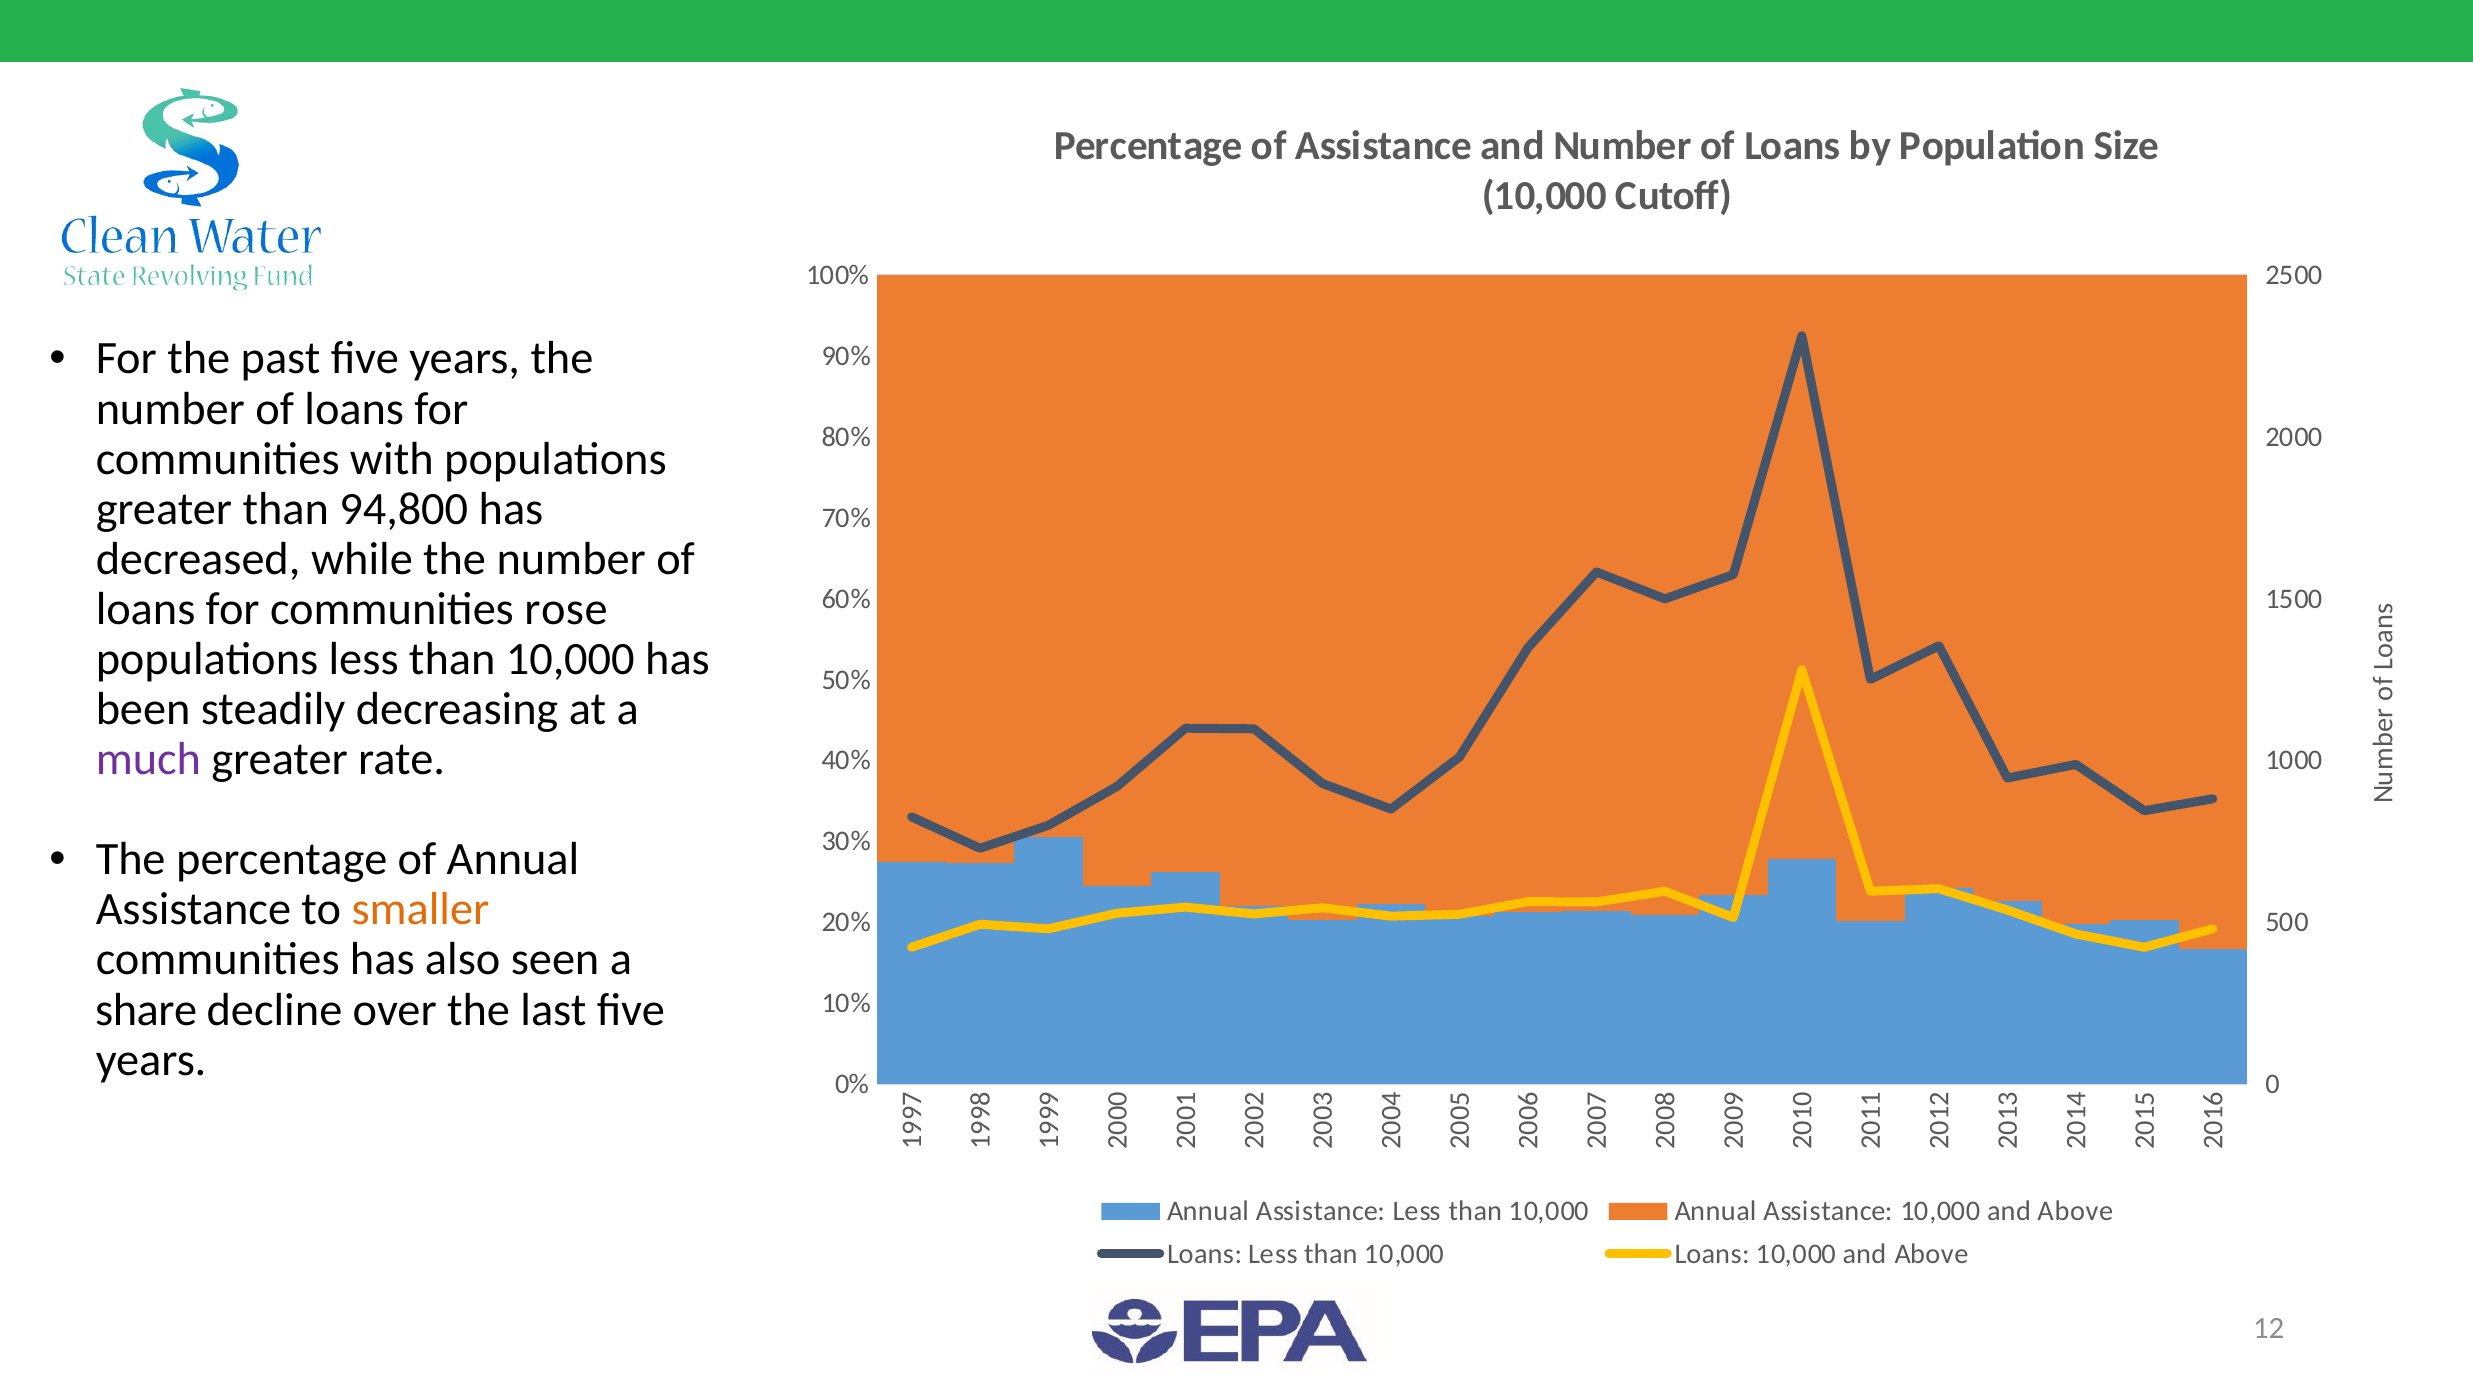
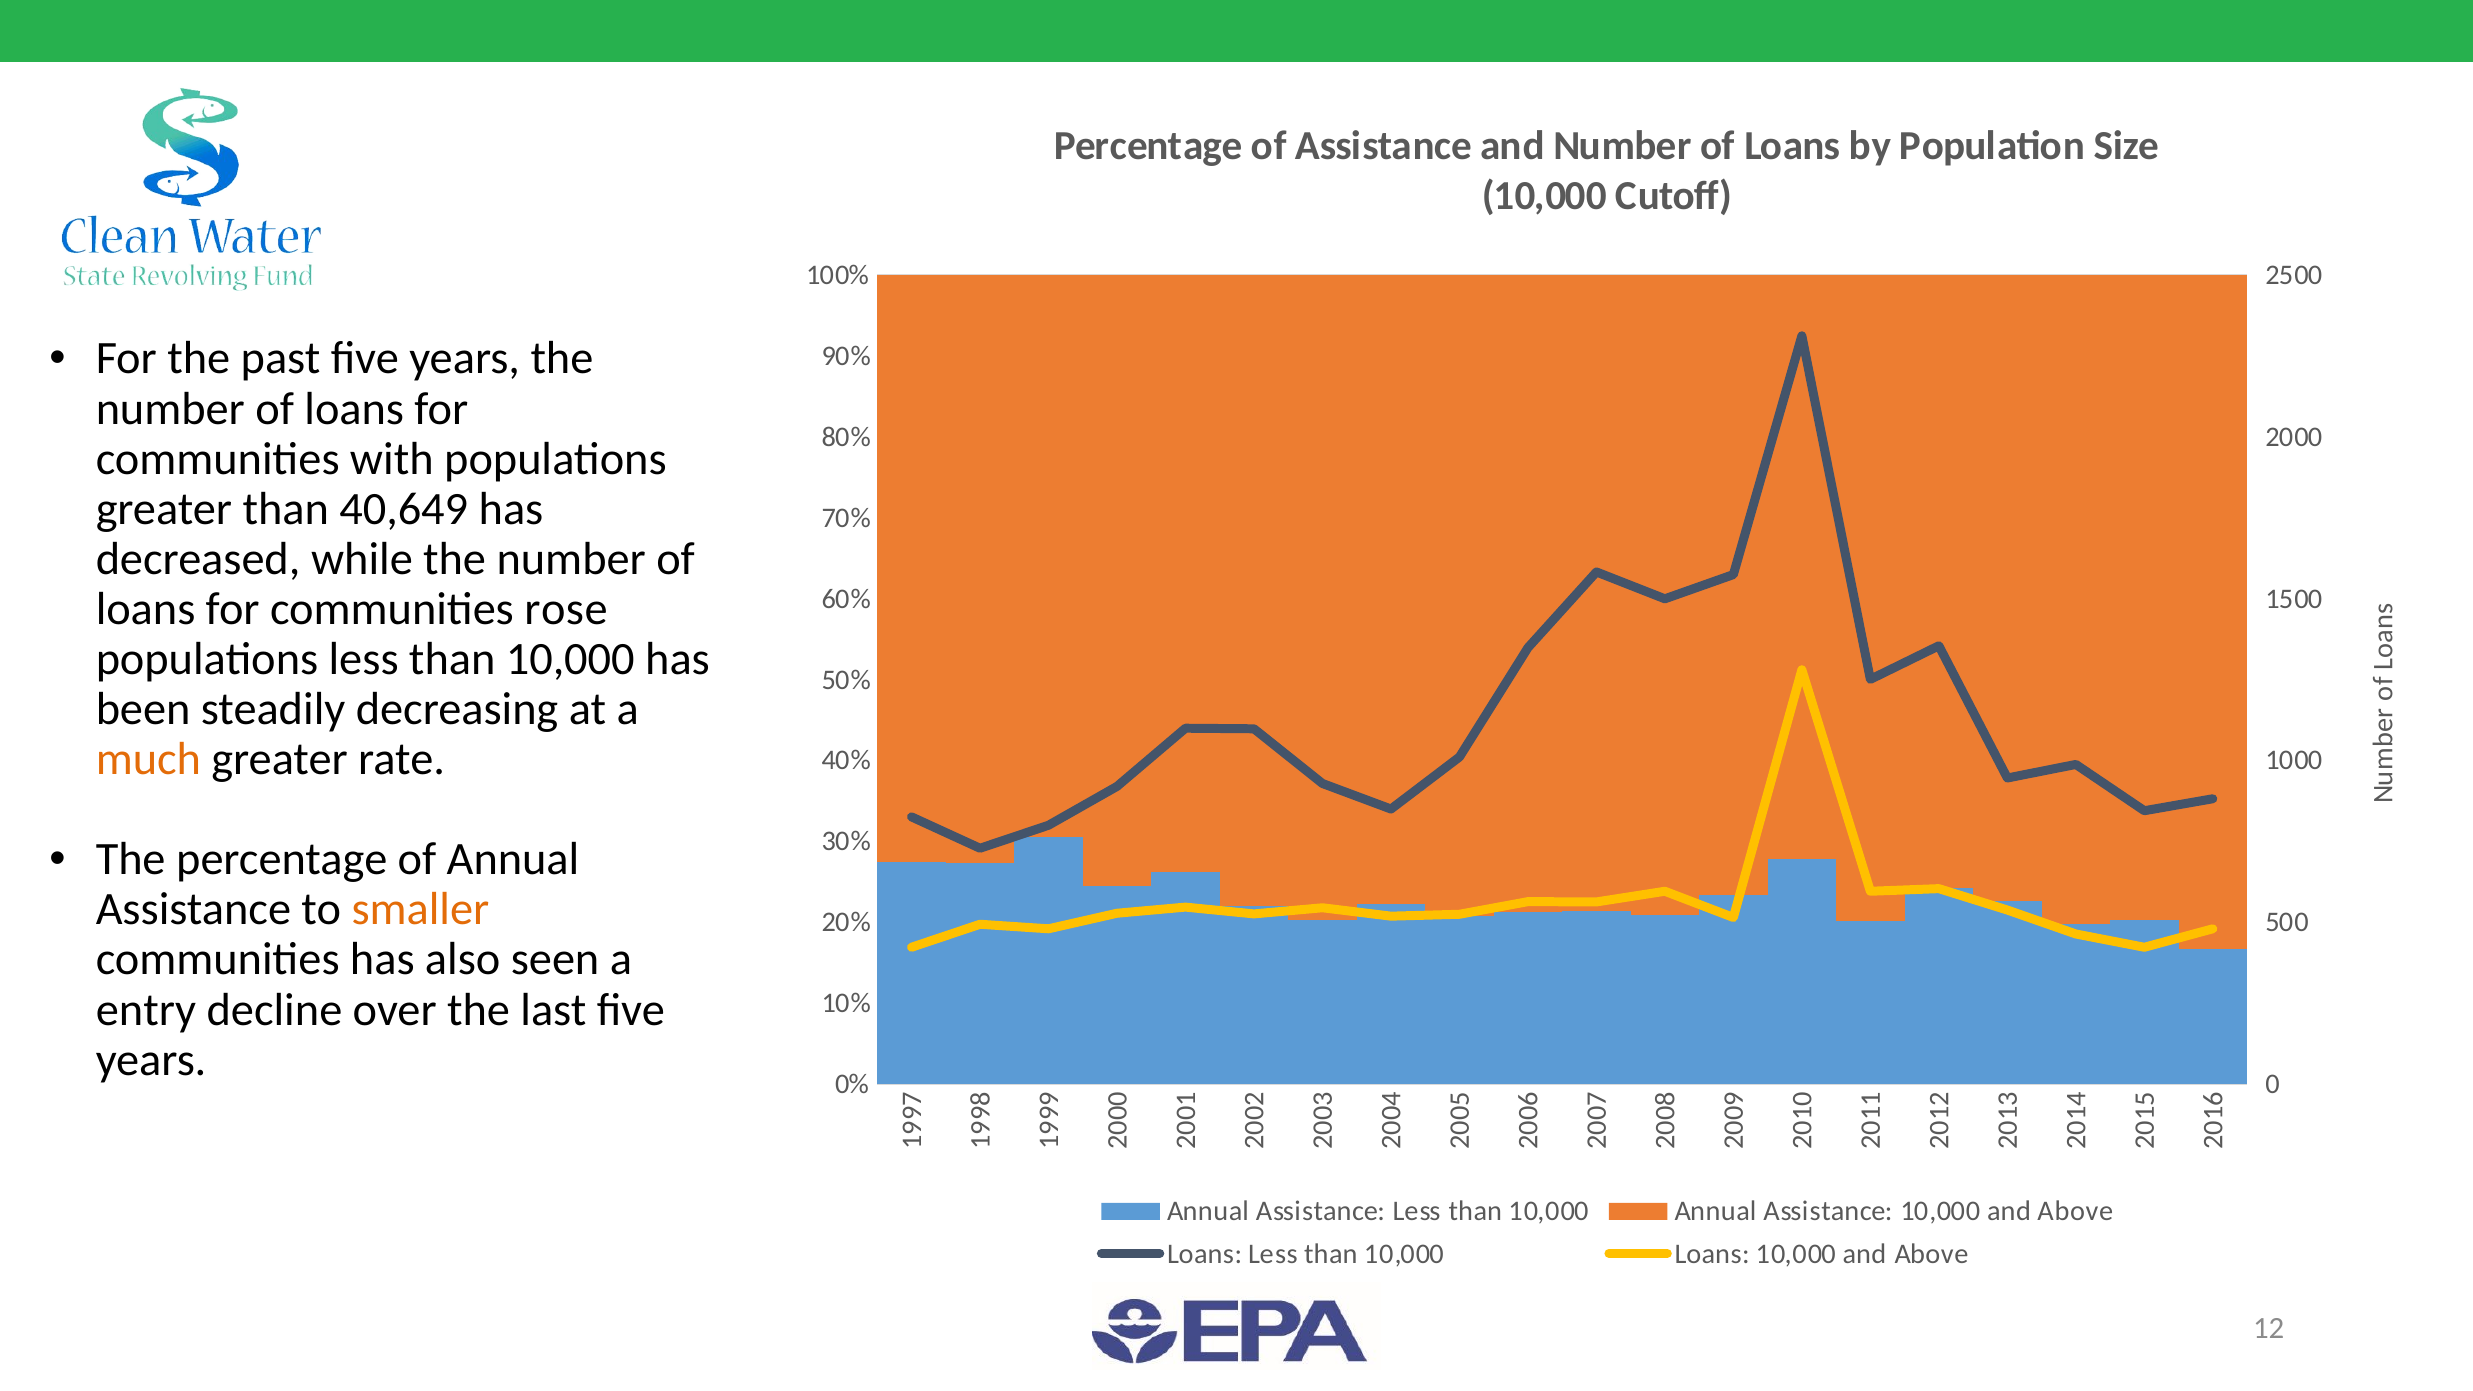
94,800: 94,800 -> 40,649 (404, 509)
much colour: purple -> orange (148, 759)
share: share -> entry (146, 1010)
